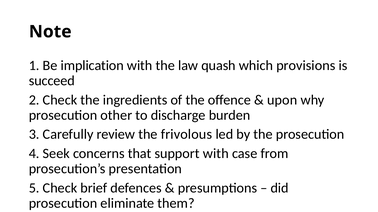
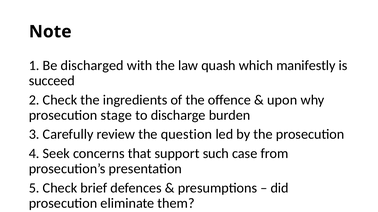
implication: implication -> discharged (92, 66)
provisions: provisions -> manifestly (306, 66)
other: other -> stage (116, 115)
frivolous: frivolous -> question (186, 135)
support with: with -> such (216, 154)
